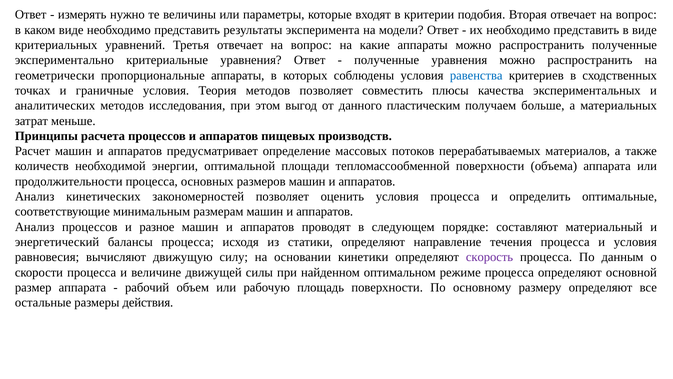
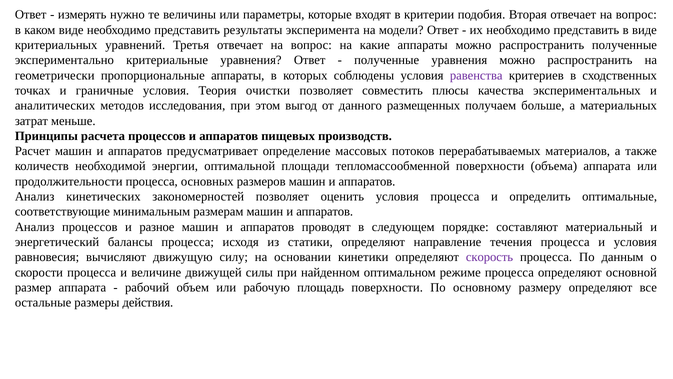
равенства colour: blue -> purple (476, 75)
Теория методов: методов -> очистки (268, 90)
пластическим: пластическим -> размещенных (424, 106)
